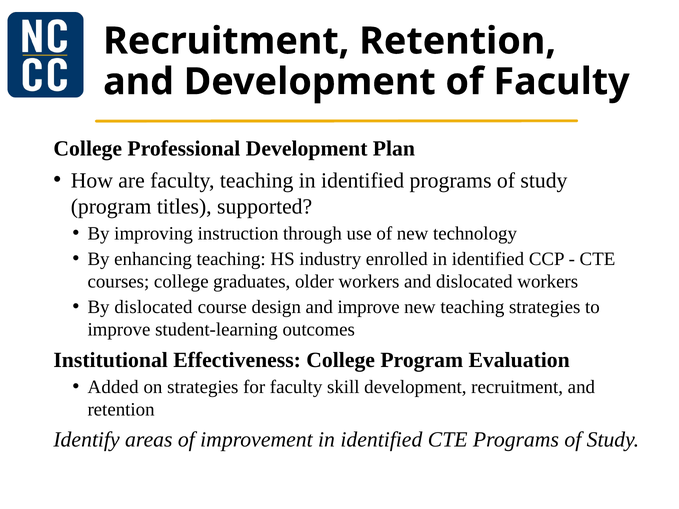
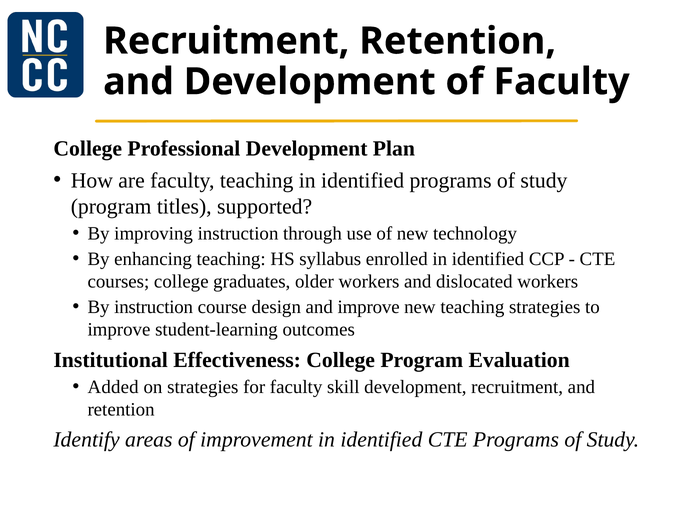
industry: industry -> syllabus (330, 259)
By dislocated: dislocated -> instruction (154, 307)
